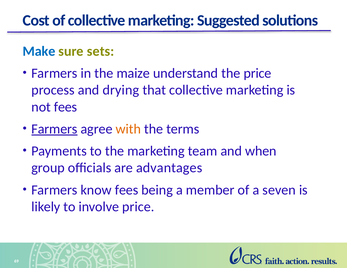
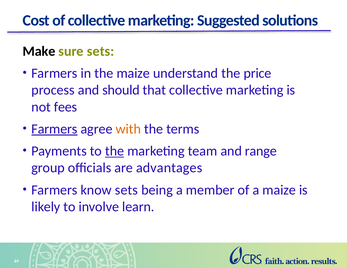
Make colour: blue -> black (39, 51)
drying: drying -> should (121, 90)
the underline: none -> present (115, 151)
when: when -> range (261, 151)
know fees: fees -> sets (126, 190)
a seven: seven -> maize (279, 190)
involve price: price -> learn (138, 207)
